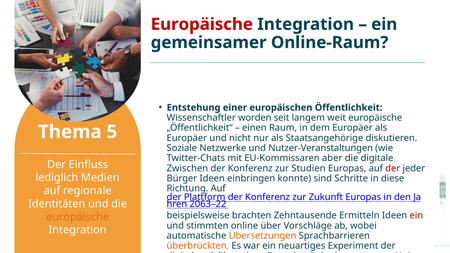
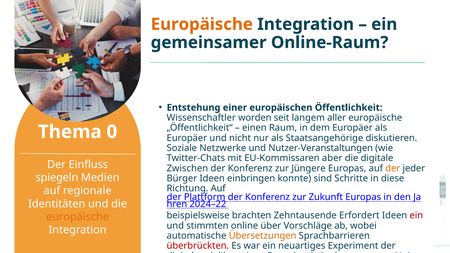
Europäische colour: red -> orange (202, 24)
weit: weit -> aller (337, 118)
5: 5 -> 0 (112, 132)
Studien: Studien -> Jüngere (309, 168)
der colour: red -> orange (393, 168)
lediglich: lediglich -> spiegeln (57, 178)
2063–22: 2063–22 -> 2024–22 (208, 204)
Ermitteln: Ermitteln -> Erfordert (359, 216)
überbrückten colour: orange -> red (198, 246)
